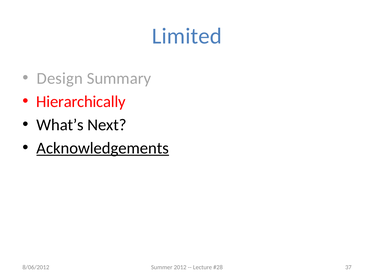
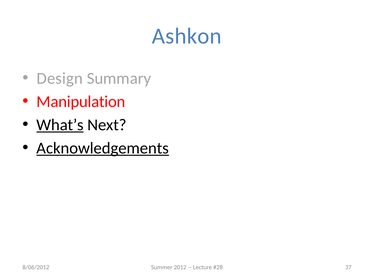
Limited: Limited -> Ashkon (187, 36)
Hierarchically: Hierarchically -> Manipulation (81, 102)
What’s underline: none -> present (60, 125)
